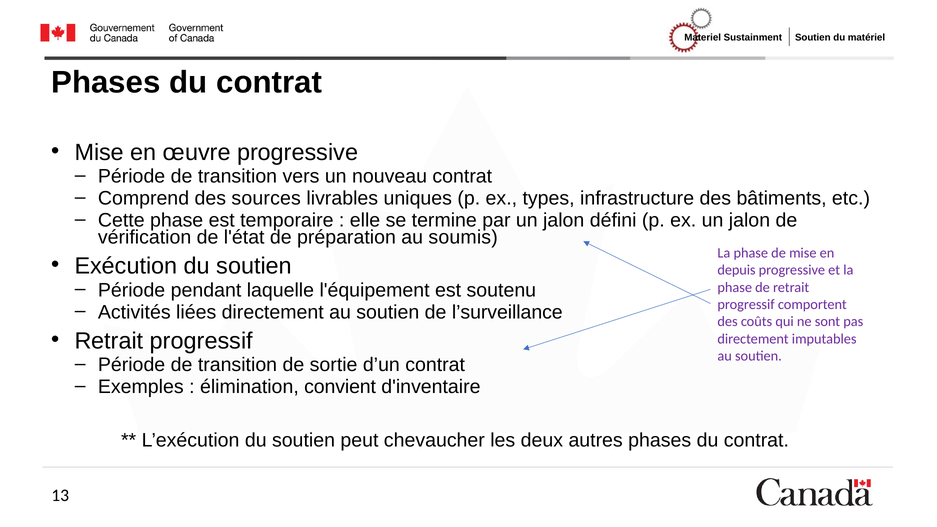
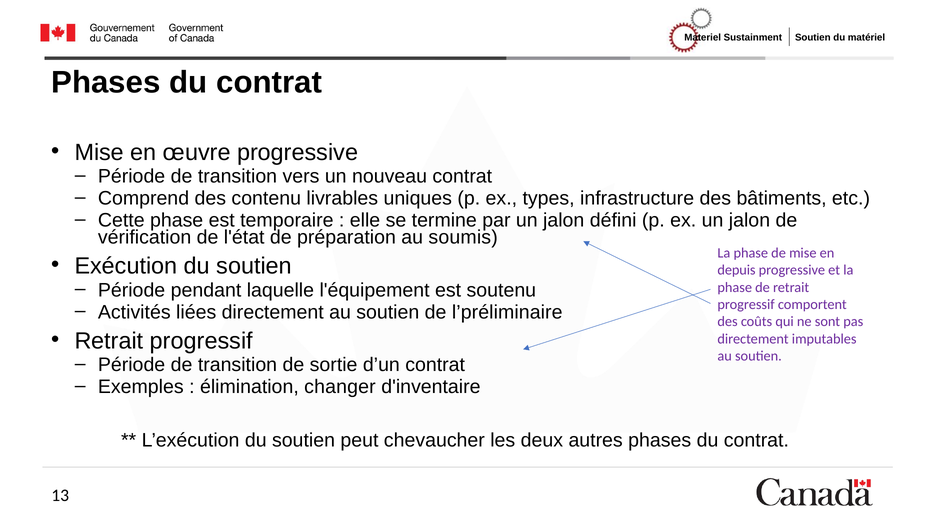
sources: sources -> contenu (266, 198)
l’surveillance: l’surveillance -> l’préliminaire (507, 312)
convient: convient -> changer (340, 387)
